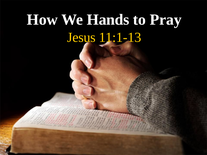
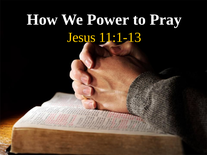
Hands: Hands -> Power (108, 20)
